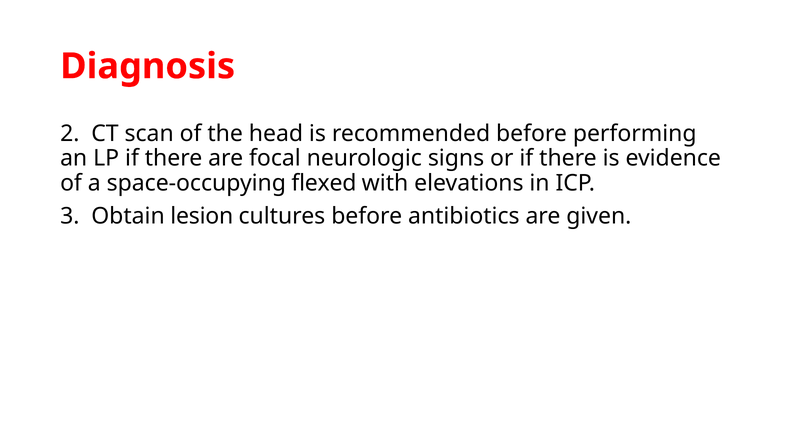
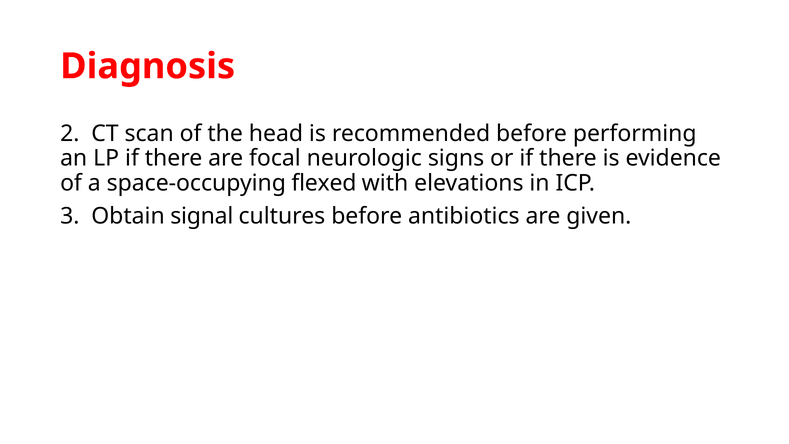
lesion: lesion -> signal (202, 216)
